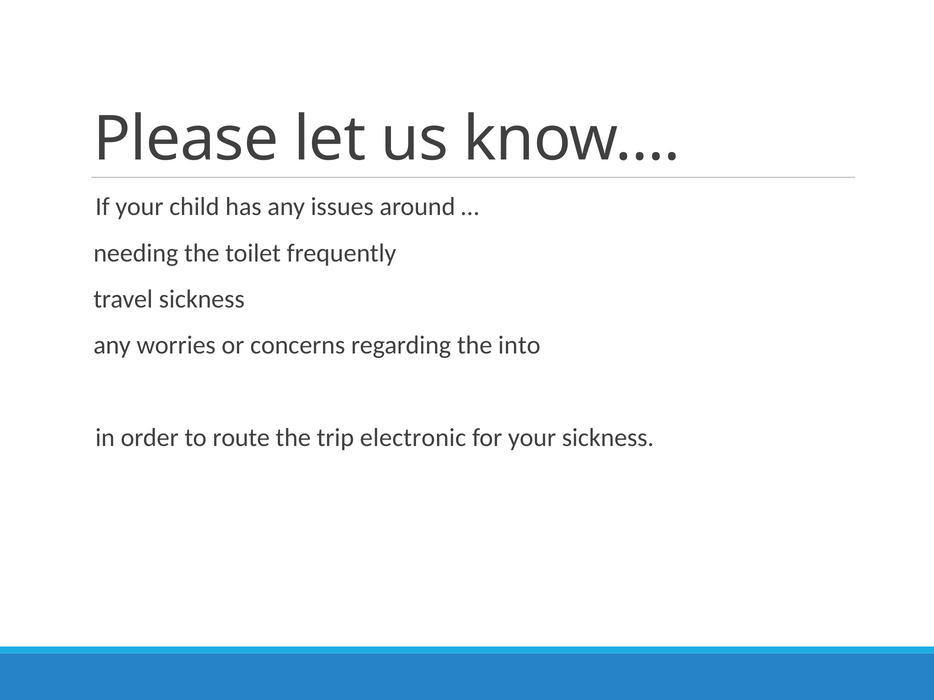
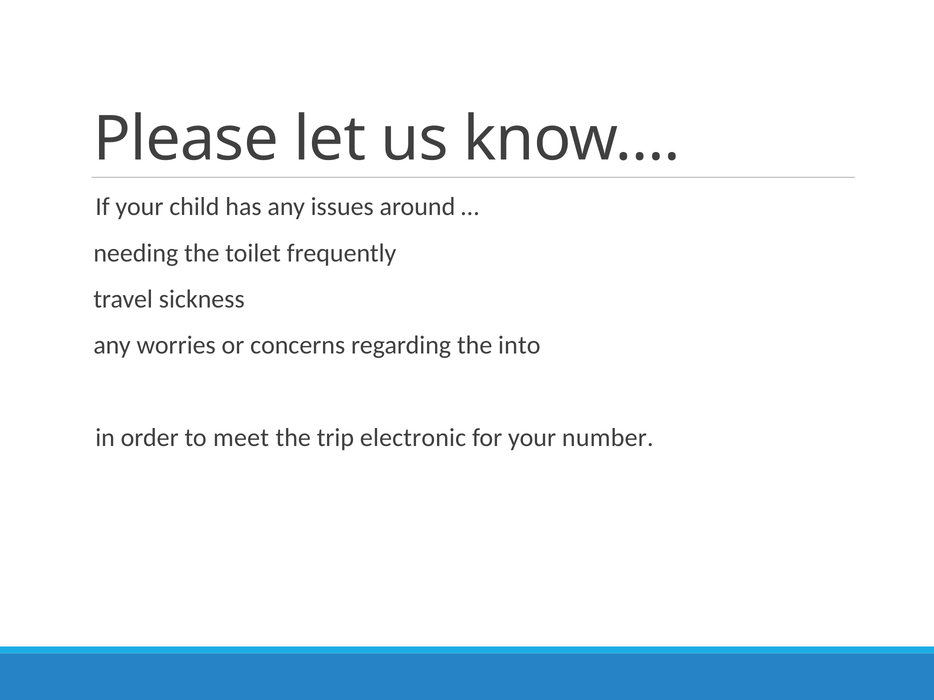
route: route -> meet (241, 438)
your sickness: sickness -> number (608, 438)
